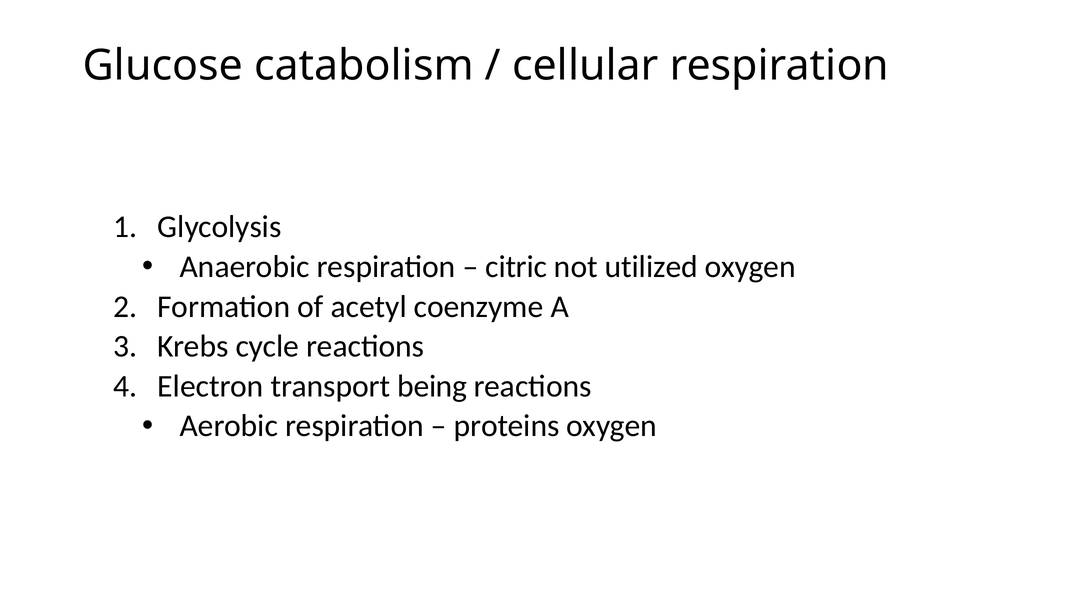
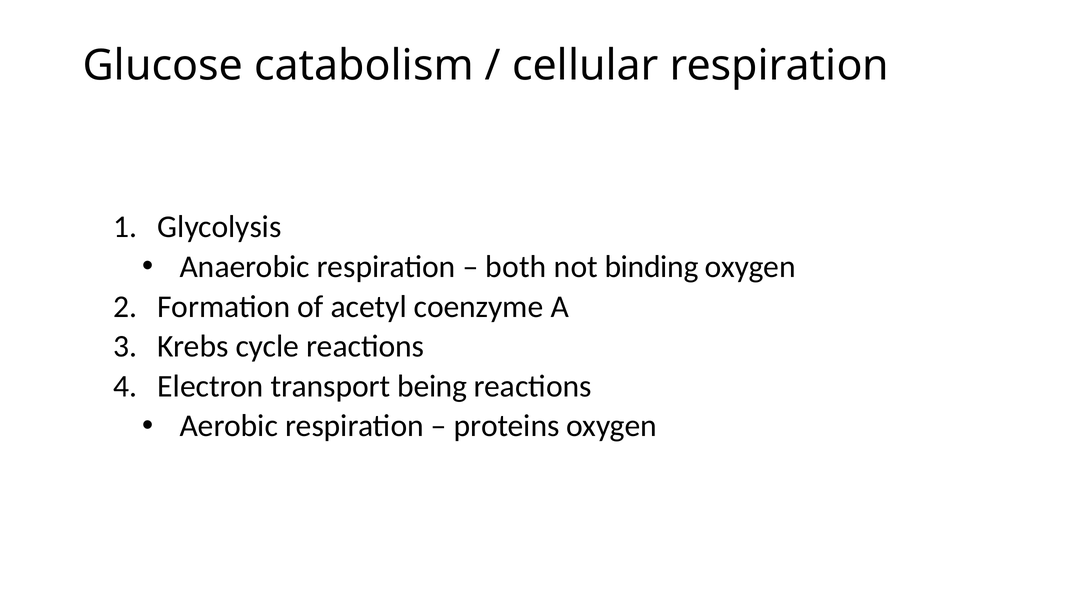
citric: citric -> both (516, 267)
utilized: utilized -> binding (651, 267)
